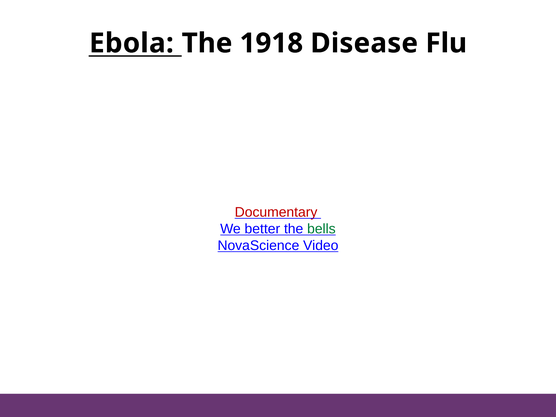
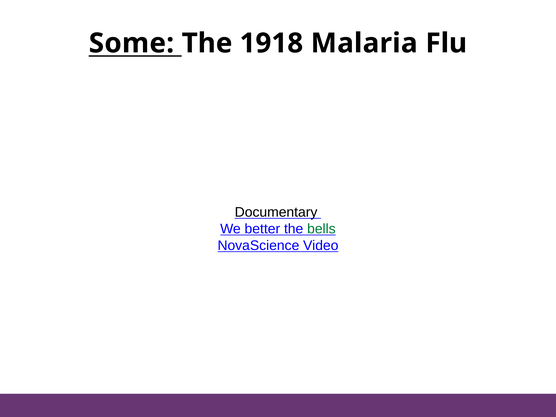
Ebola: Ebola -> Some (131, 43)
Disease: Disease -> Malaria (364, 43)
Documentary colour: red -> black (276, 212)
